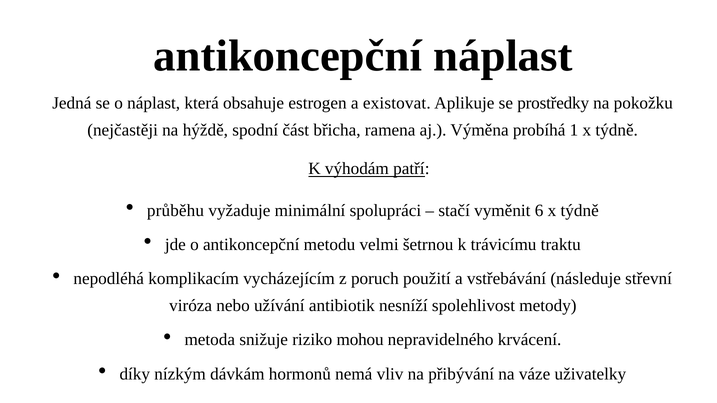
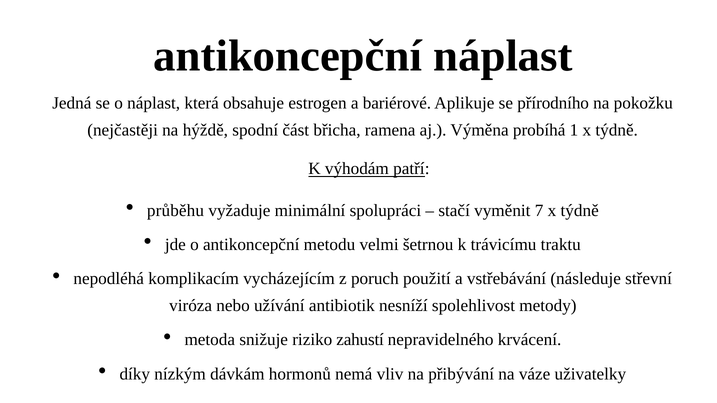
existovat: existovat -> bariérové (397, 103)
prostředky: prostředky -> přírodního (553, 103)
6: 6 -> 7 (539, 211)
mohou: mohou -> zahustí (360, 340)
